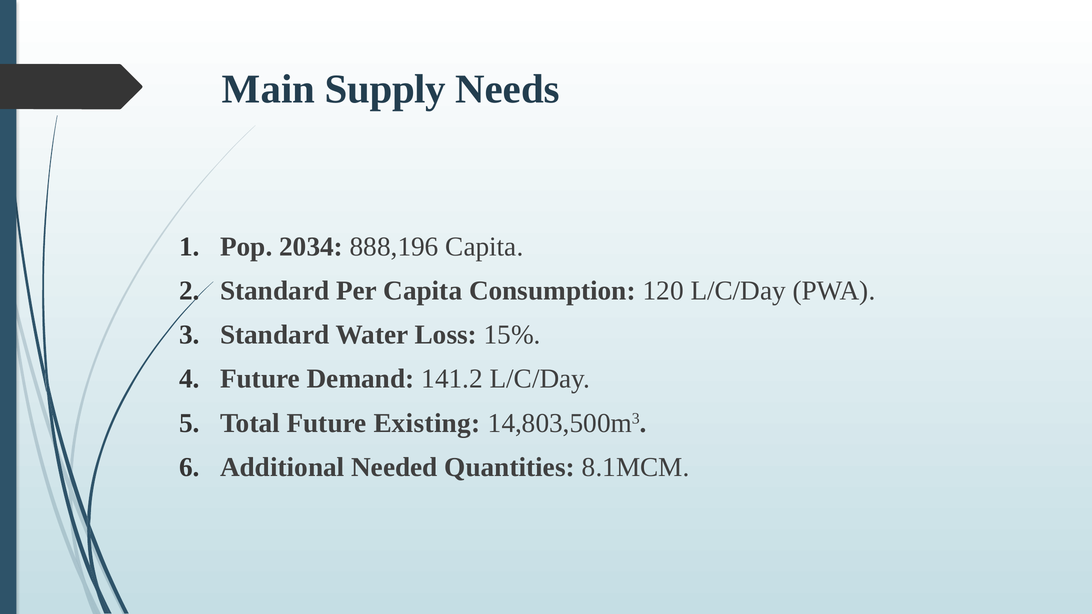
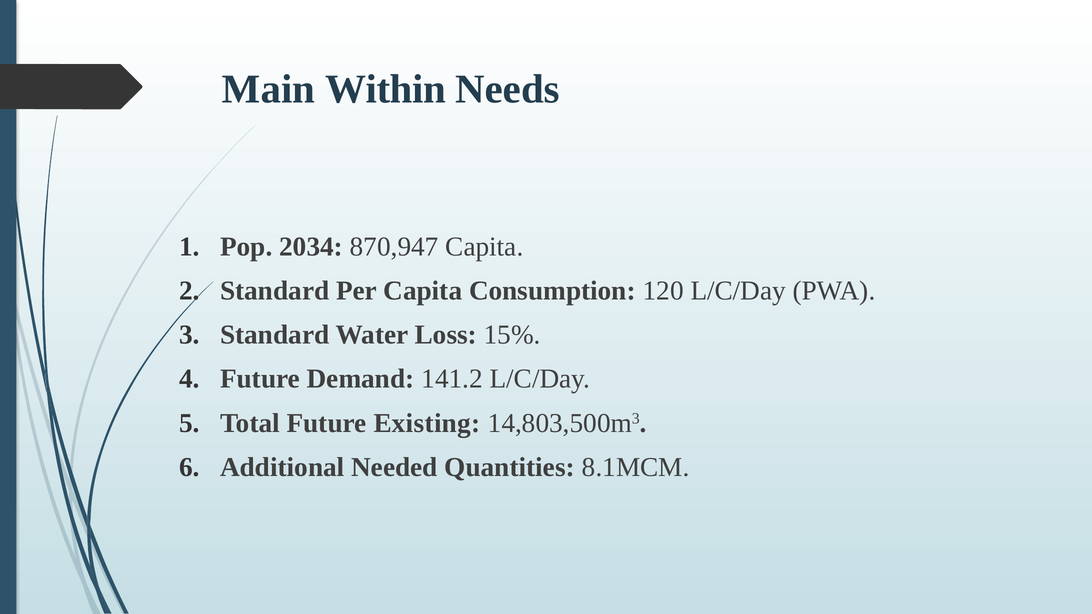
Supply: Supply -> Within (385, 89)
888,196: 888,196 -> 870,947 (394, 247)
